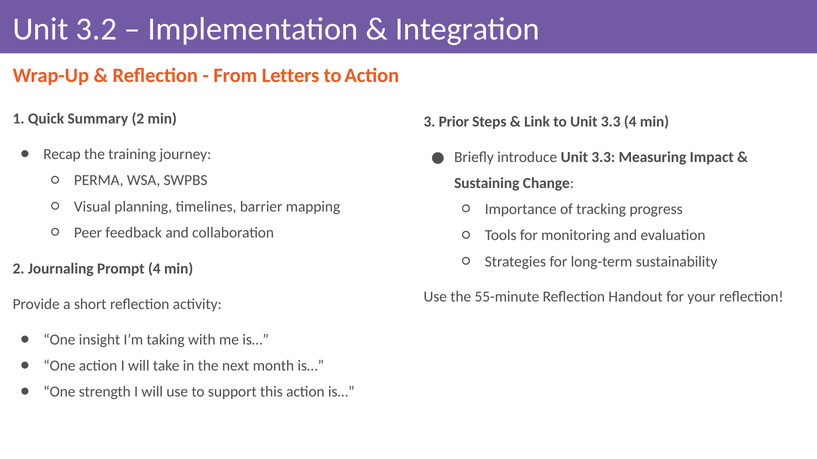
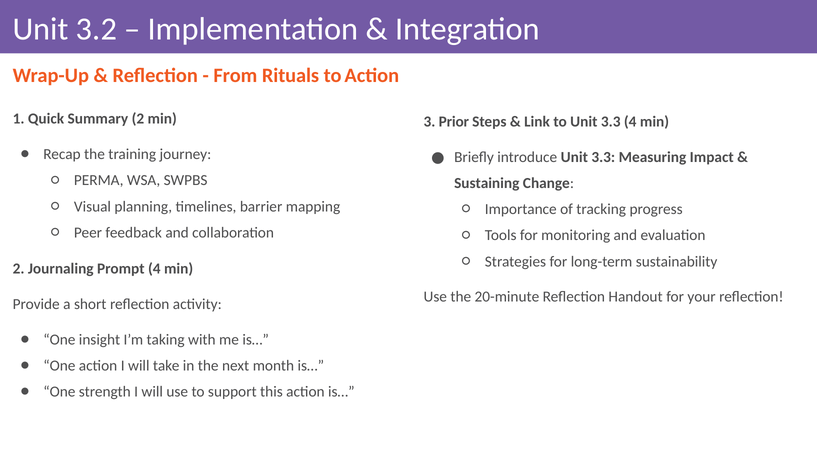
Letters: Letters -> Rituals (291, 76)
55-minute: 55-minute -> 20-minute (507, 297)
